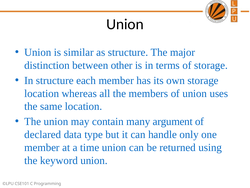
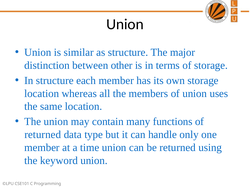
argument: argument -> functions (173, 121)
declared: declared -> returned (43, 134)
